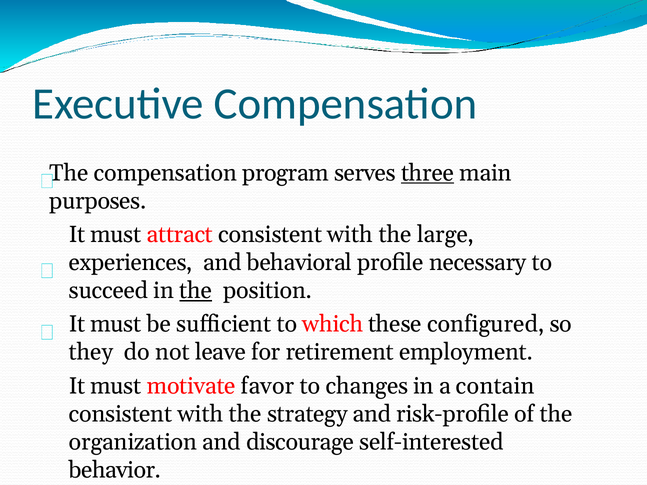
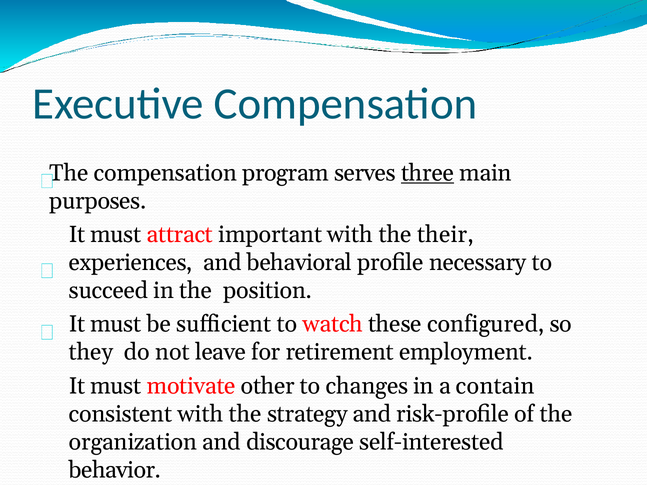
attract consistent: consistent -> important (270, 235)
large: large -> their (445, 235)
the underline: present -> none (196, 291)
which: which -> watch (333, 324)
favor: favor -> other (268, 386)
